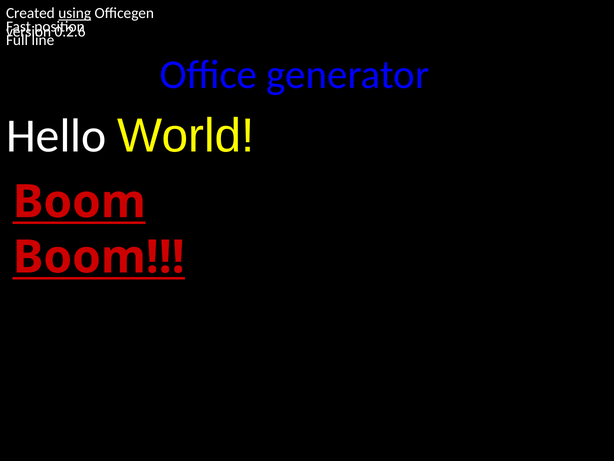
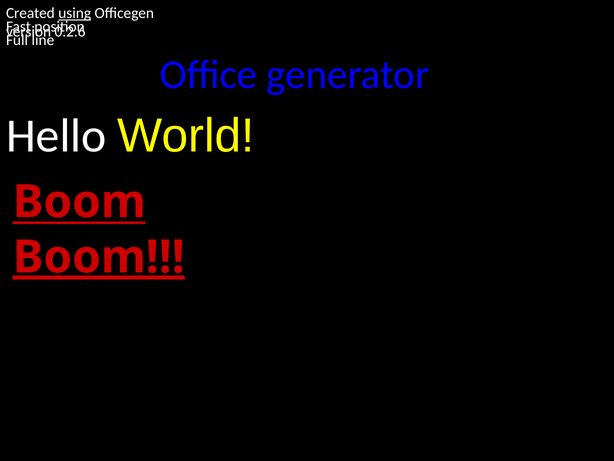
Boom underline: none -> present (99, 257)
